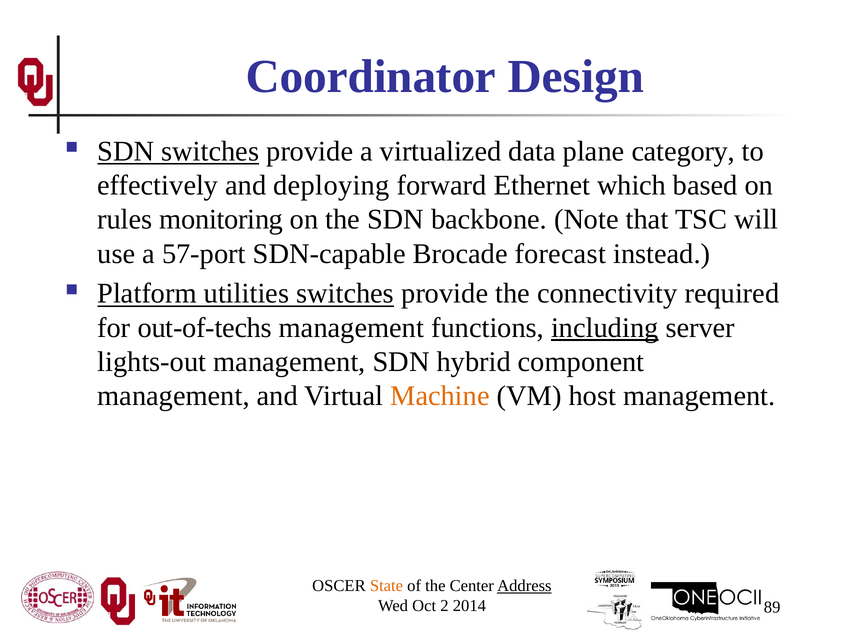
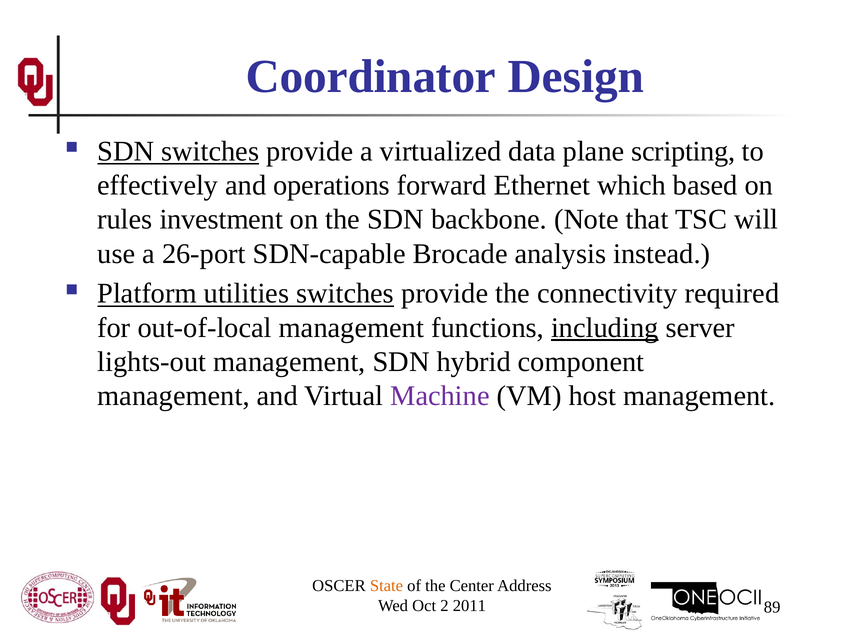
category: category -> scripting (683, 151)
deploying: deploying -> operations (332, 185)
monitoring: monitoring -> investment (221, 220)
57-port: 57-port -> 26-port (204, 254)
forecast: forecast -> analysis (560, 254)
out-of-techs: out-of-techs -> out-of-local (205, 328)
Machine colour: orange -> purple (440, 396)
Address underline: present -> none (524, 585)
2014: 2014 -> 2011 (469, 605)
